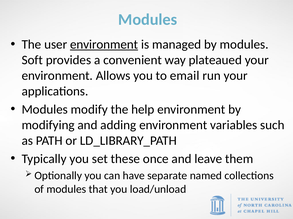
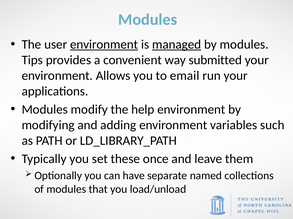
managed underline: none -> present (177, 45)
Soft: Soft -> Tips (32, 60)
plateaued: plateaued -> submitted (215, 60)
